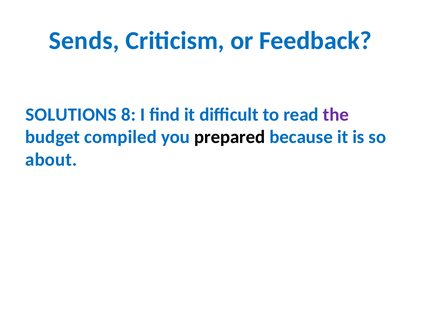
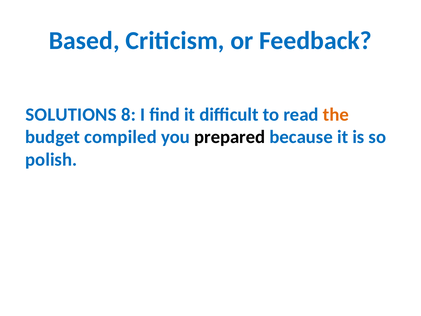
Sends: Sends -> Based (84, 41)
the colour: purple -> orange (336, 115)
about: about -> polish (51, 159)
